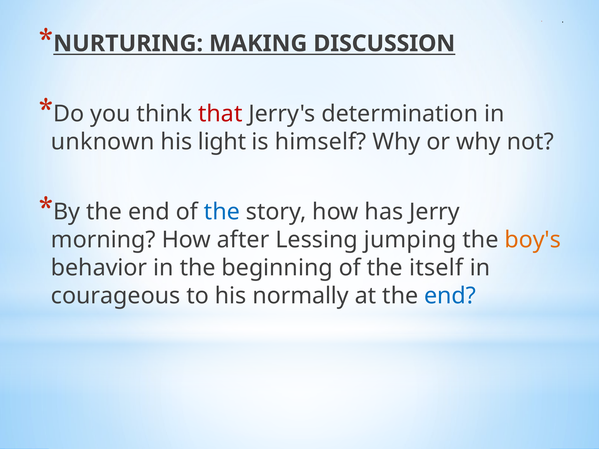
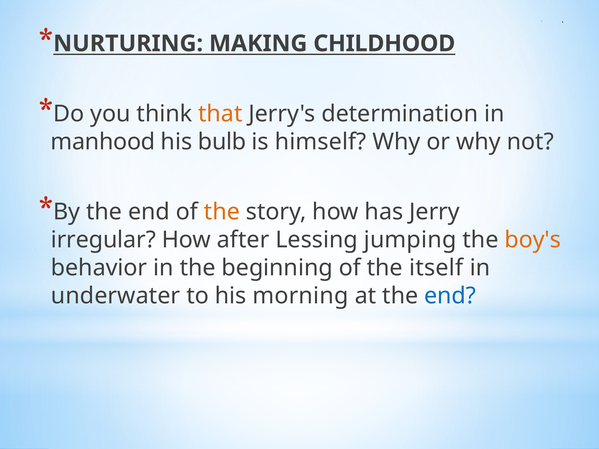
DISCUSSION: DISCUSSION -> CHILDHOOD (384, 44)
that colour: red -> orange (220, 114)
unknown: unknown -> manhood (103, 142)
light: light -> bulb (222, 142)
the colour: blue -> orange (222, 212)
morning: morning -> irregular (103, 240)
courageous: courageous -> underwater (116, 296)
normally: normally -> morning (300, 296)
